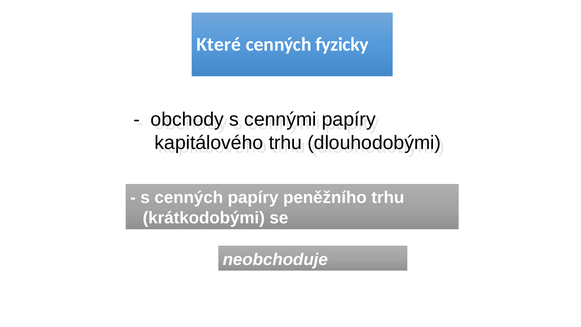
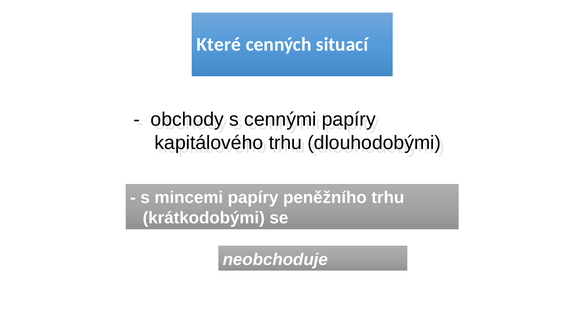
fyzicky: fyzicky -> situací (342, 44)
s cenných: cenných -> mincemi (189, 197)
